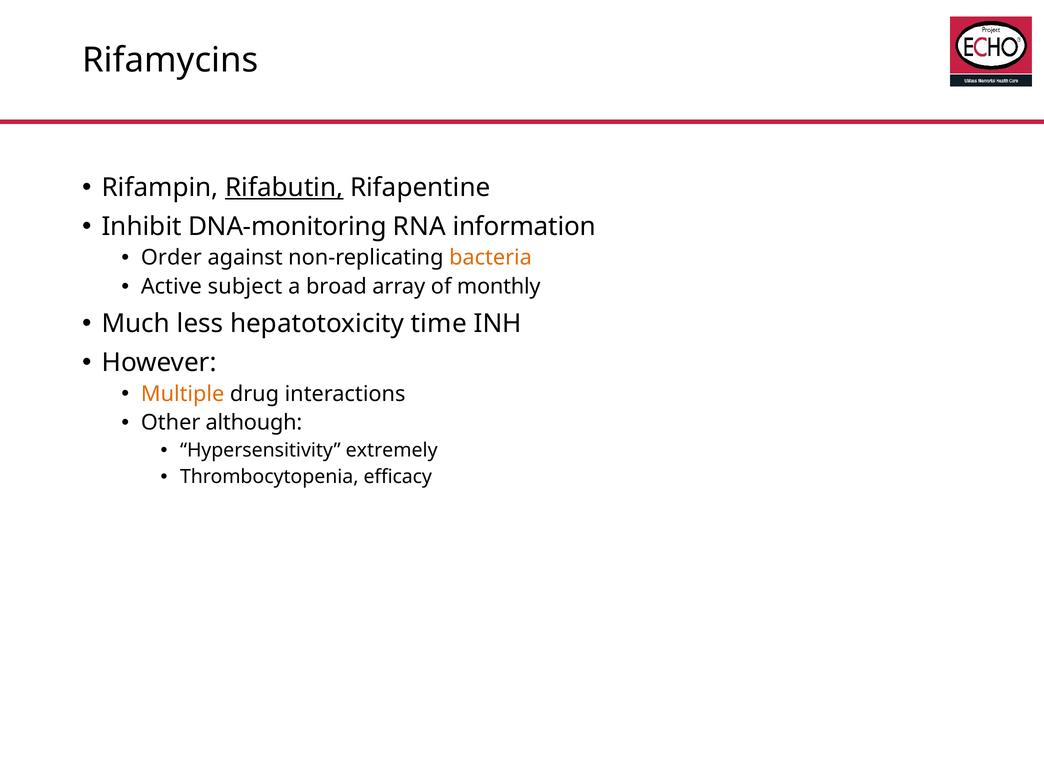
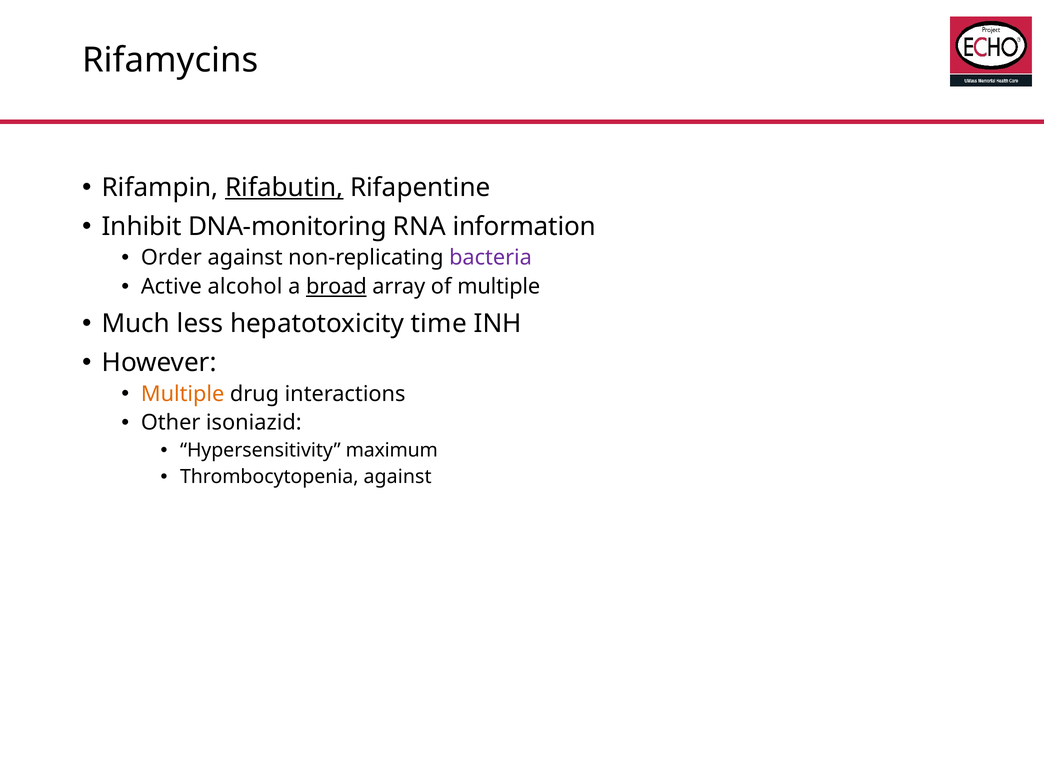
bacteria colour: orange -> purple (491, 258)
subject: subject -> alcohol (245, 287)
broad underline: none -> present (336, 287)
of monthly: monthly -> multiple (499, 287)
although: although -> isoniazid (254, 423)
extremely: extremely -> maximum (392, 451)
Thrombocytopenia efficacy: efficacy -> against (398, 477)
